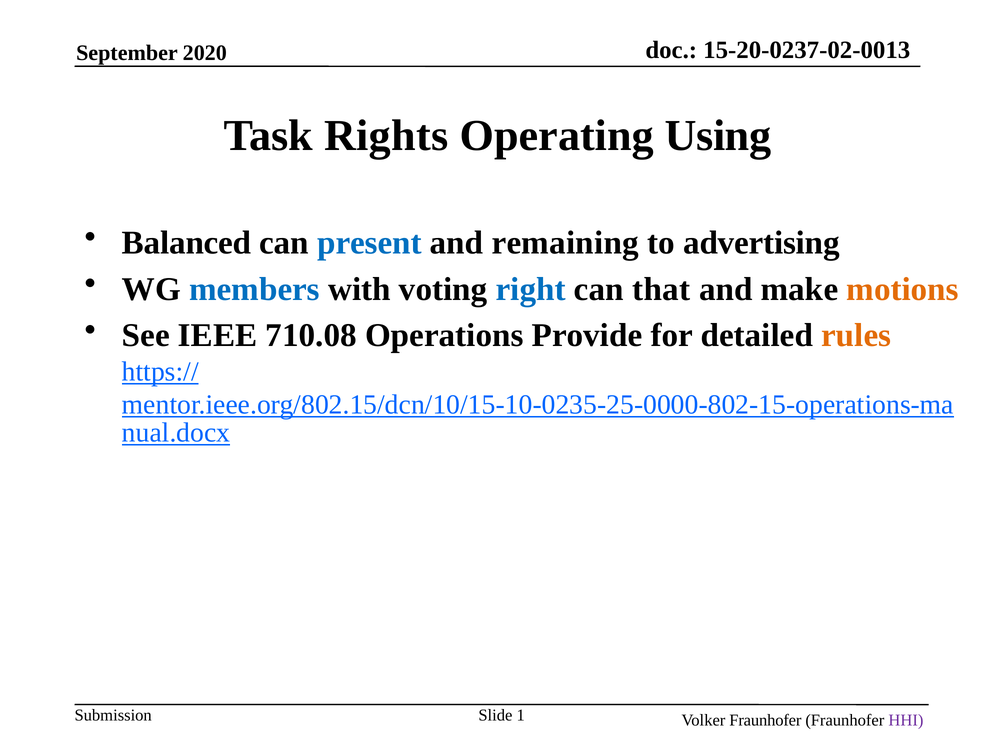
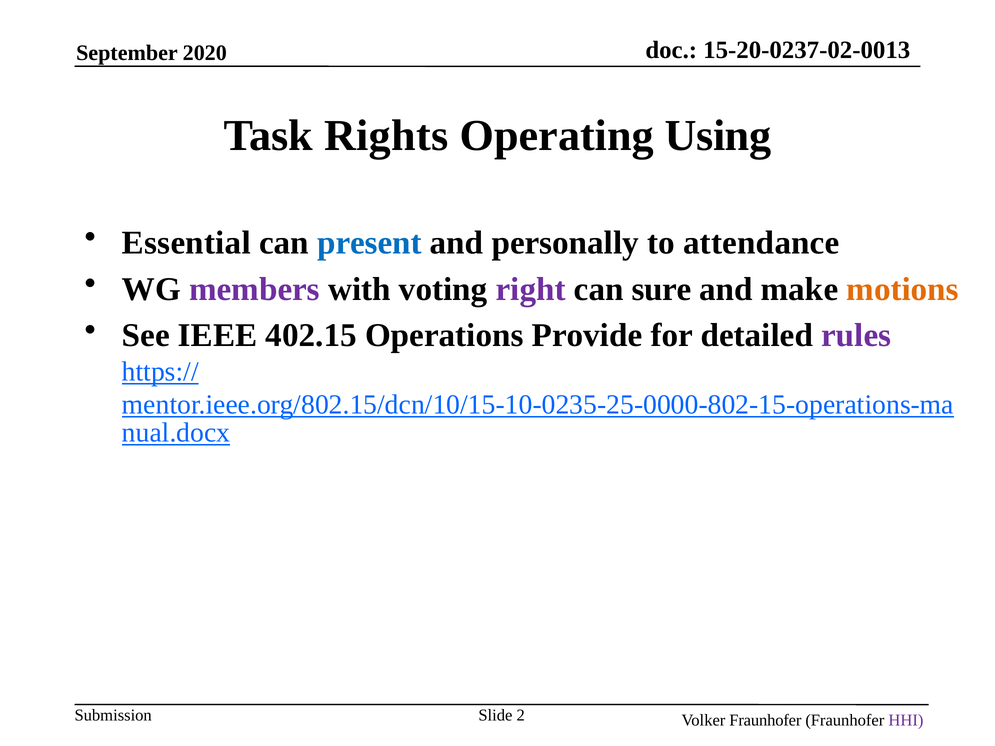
Balanced: Balanced -> Essential (186, 243)
remaining: remaining -> personally (565, 243)
advertising: advertising -> attendance (761, 243)
members colour: blue -> purple (254, 289)
right colour: blue -> purple (531, 289)
that: that -> sure (662, 289)
710.08: 710.08 -> 402.15 (311, 336)
rules colour: orange -> purple (856, 336)
1: 1 -> 2 (521, 716)
